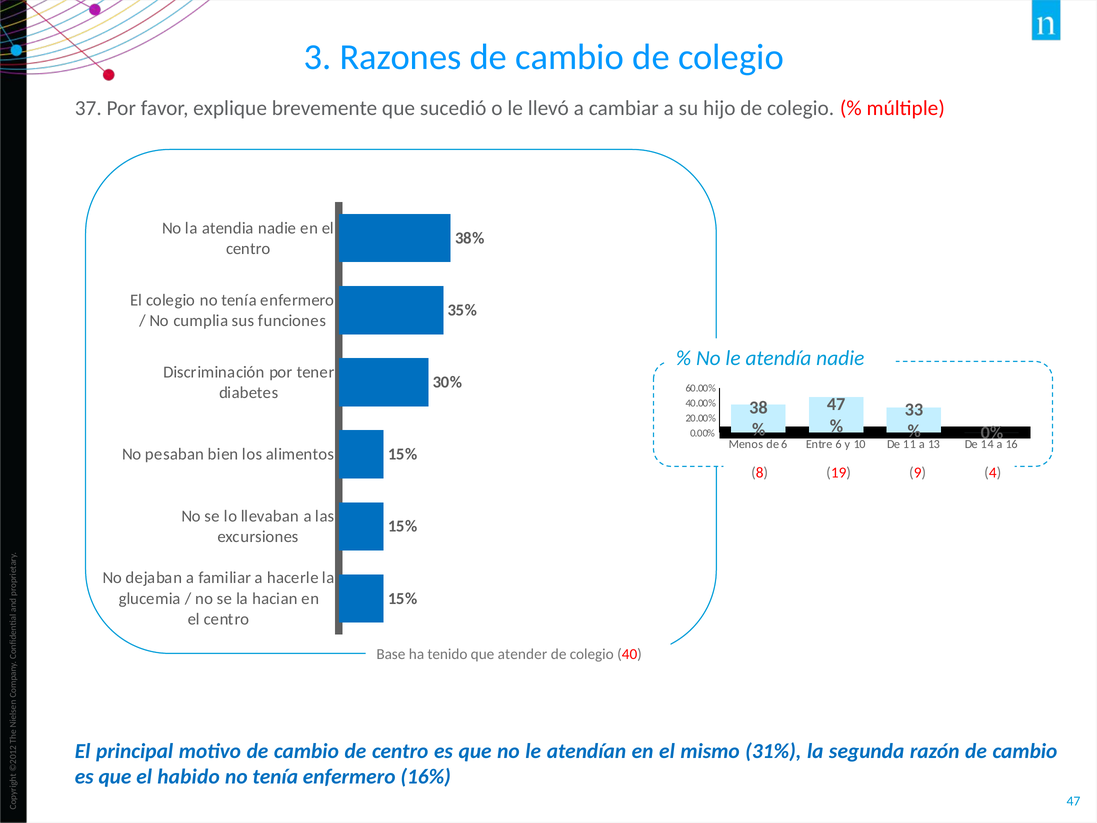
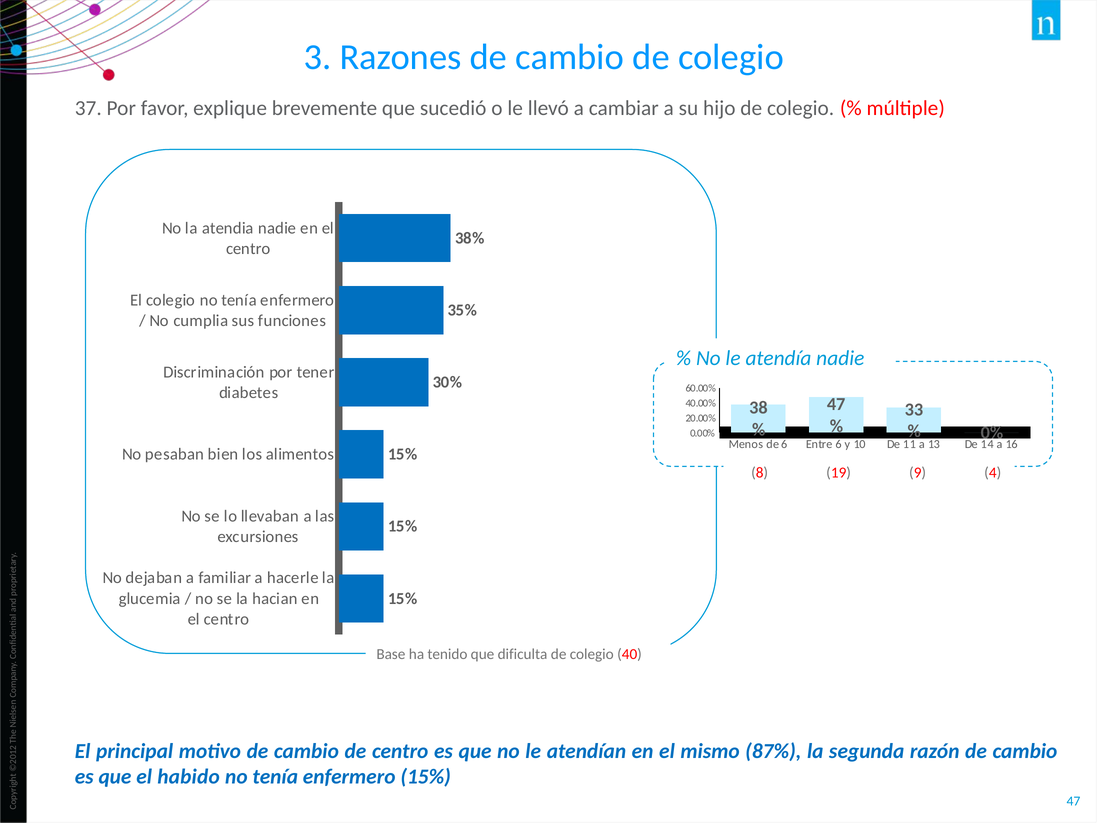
atender: atender -> dificulta (523, 654)
31%: 31% -> 87% (773, 751)
enfermero 16%: 16% -> 15% (426, 777)
